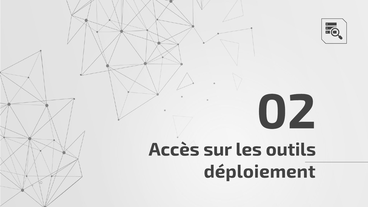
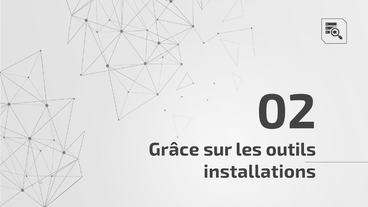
Accès: Accès -> Grâce (174, 150)
déploiement: déploiement -> installations (260, 172)
